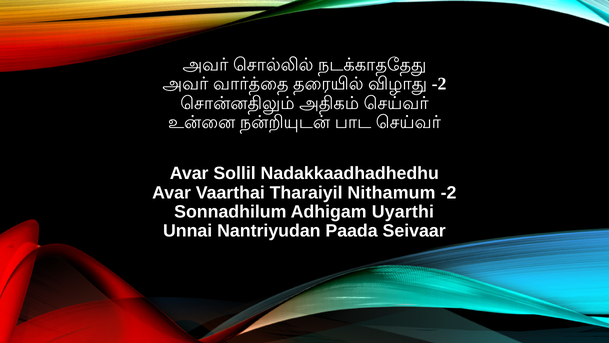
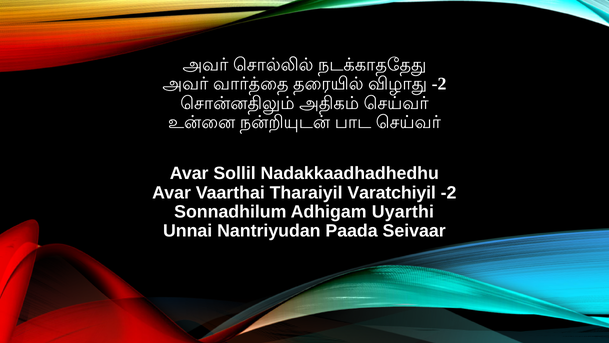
Nithamum: Nithamum -> Varatchiyil (392, 192)
